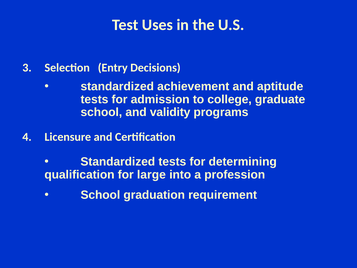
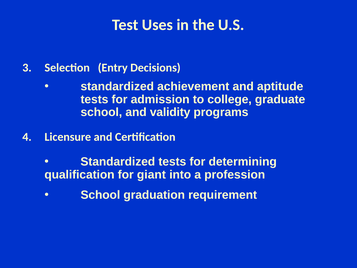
large: large -> giant (151, 174)
